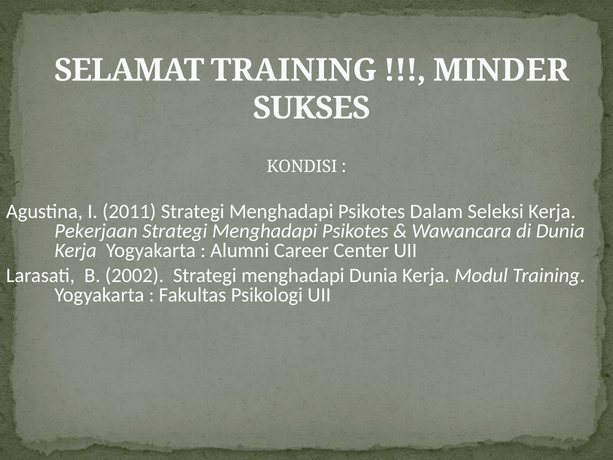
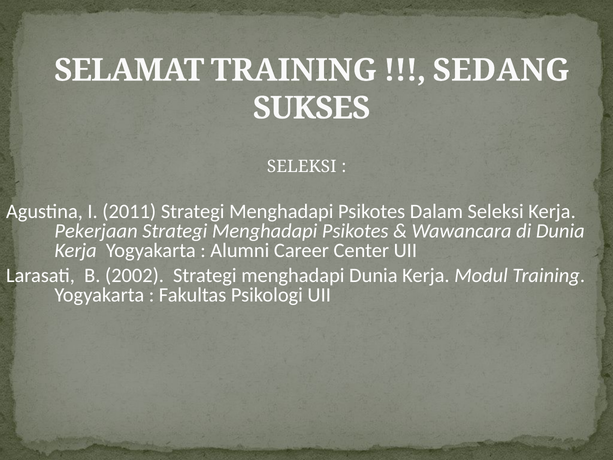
MINDER: MINDER -> SEDANG (501, 70)
KONDISI: KONDISI -> SELEKSI (302, 167)
